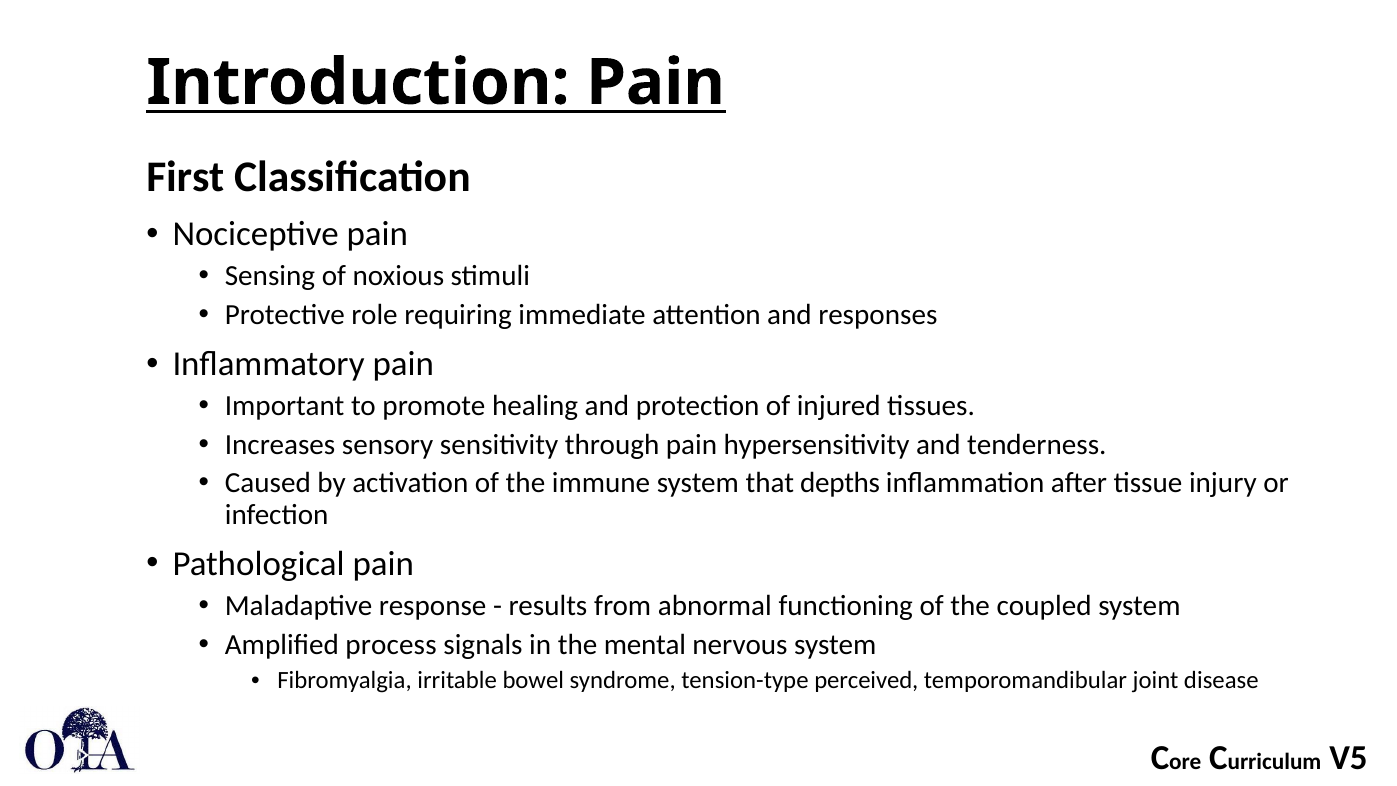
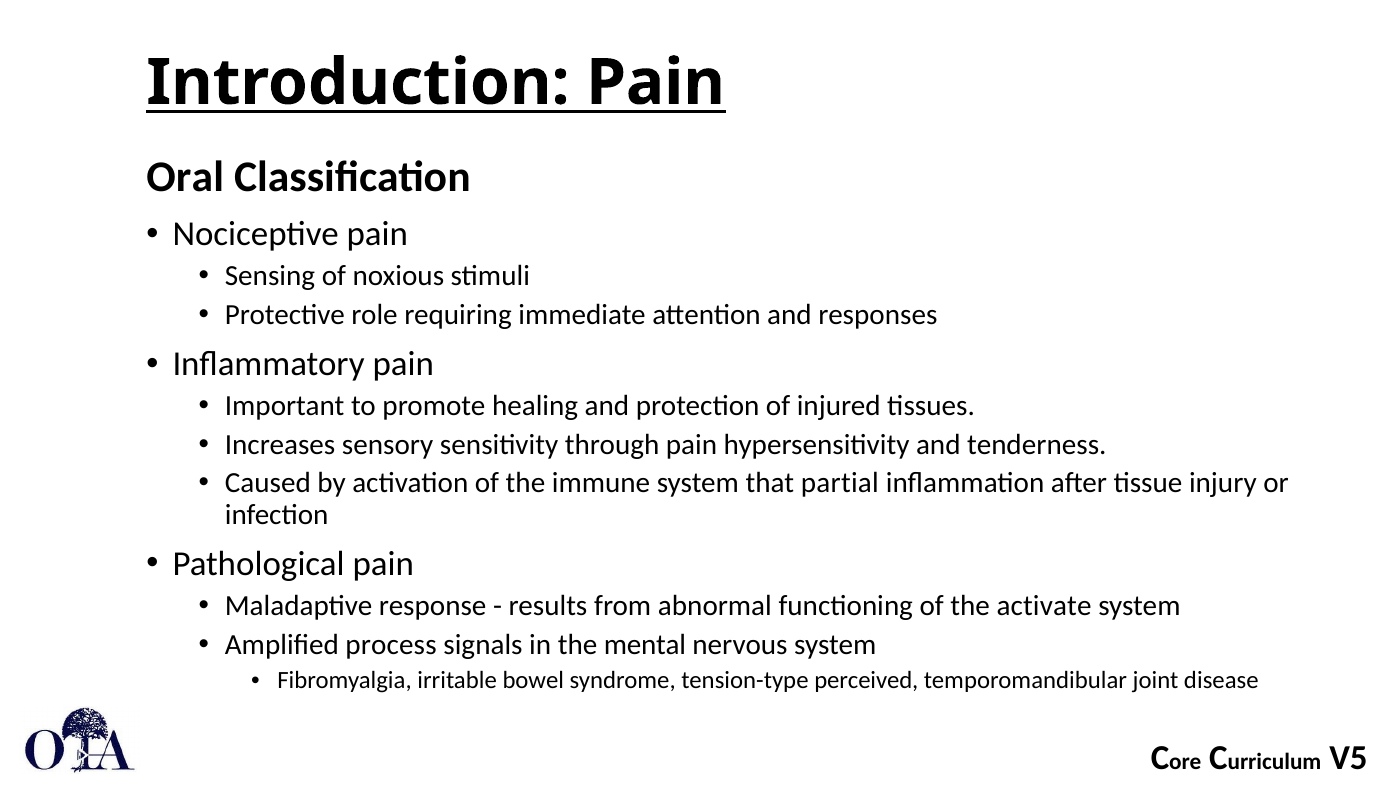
First: First -> Oral (185, 177)
depths: depths -> partial (840, 483)
coupled: coupled -> activate (1044, 606)
